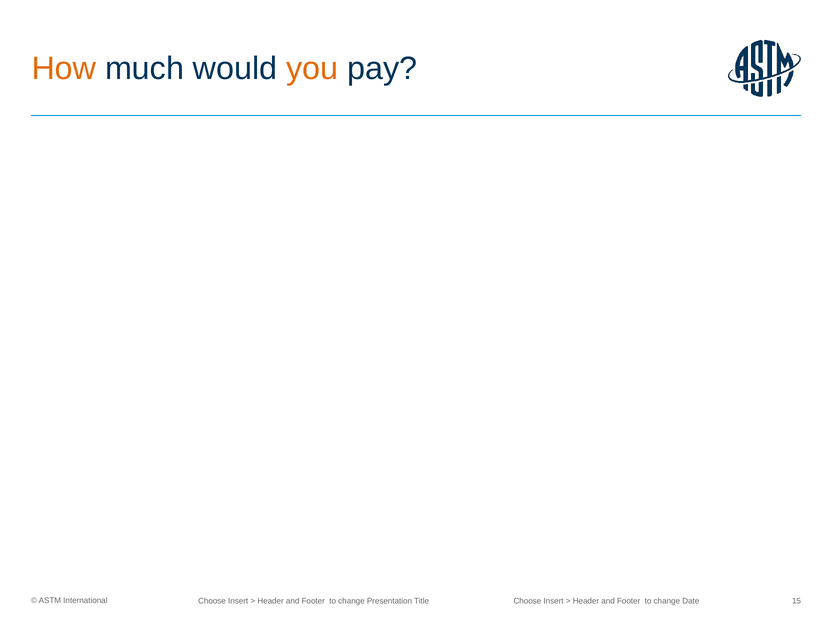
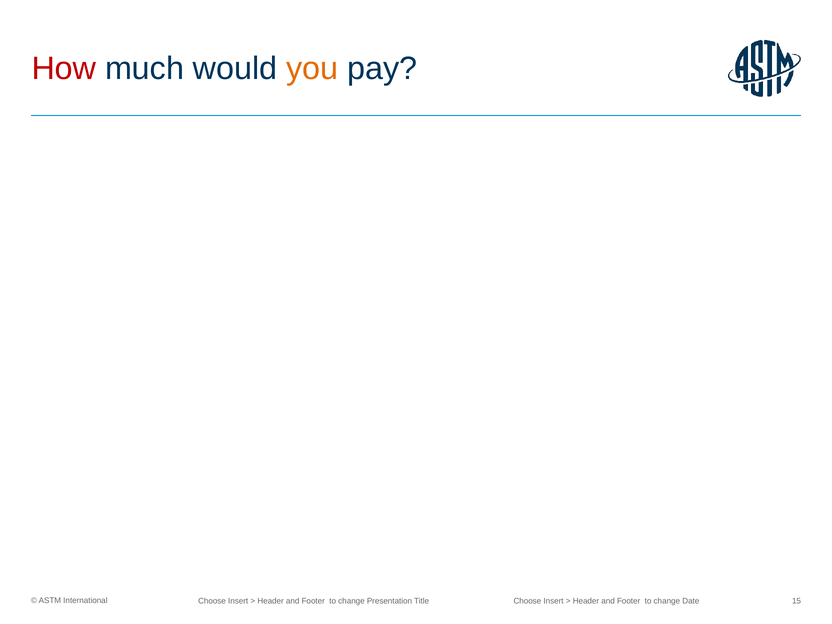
How colour: orange -> red (64, 69)
